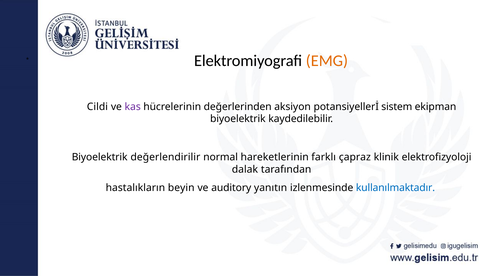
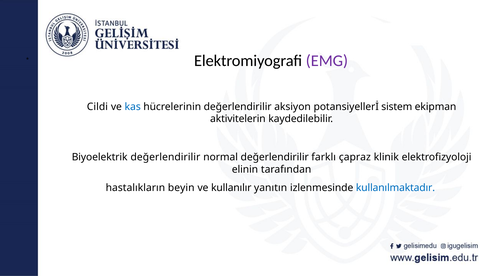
EMG colour: orange -> purple (327, 61)
kas colour: purple -> blue (133, 107)
hücrelerinin değerlerinden: değerlerinden -> değerlendirilir (238, 107)
biyoelektrik: biyoelektrik -> aktivitelerin (238, 119)
normal hareketlerinin: hareketlerinin -> değerlendirilir (275, 157)
dalak: dalak -> elinin (245, 170)
auditory: auditory -> kullanılır (231, 188)
